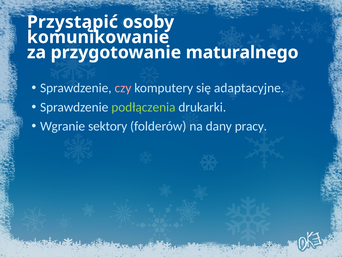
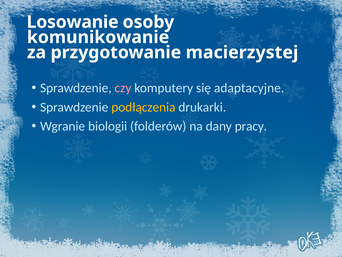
Przystąpić: Przystąpić -> Losowanie (73, 22)
maturalnego: maturalnego -> macierzystej (242, 52)
podłączenia colour: light green -> yellow (143, 107)
sektory: sektory -> biologii (108, 126)
